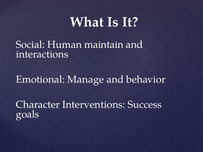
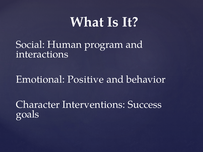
maintain: maintain -> program (104, 45)
Manage: Manage -> Positive (86, 80)
